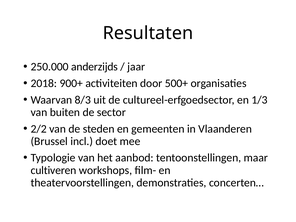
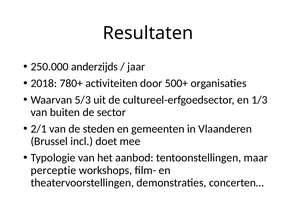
900+: 900+ -> 780+ (71, 83)
8/3: 8/3 -> 5/3 (83, 100)
2/2: 2/2 -> 2/1 (39, 129)
cultiveren: cultiveren -> perceptie (53, 170)
